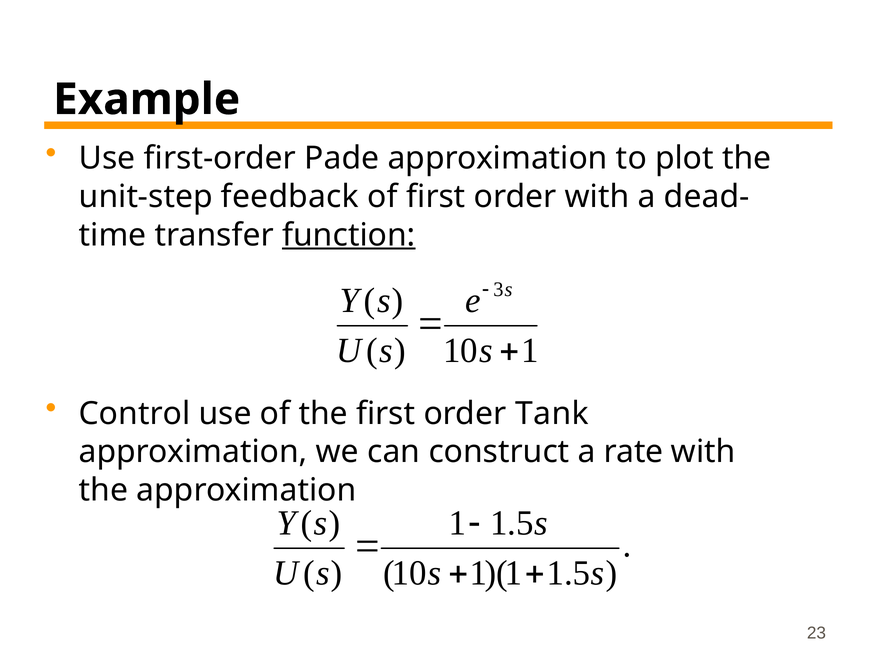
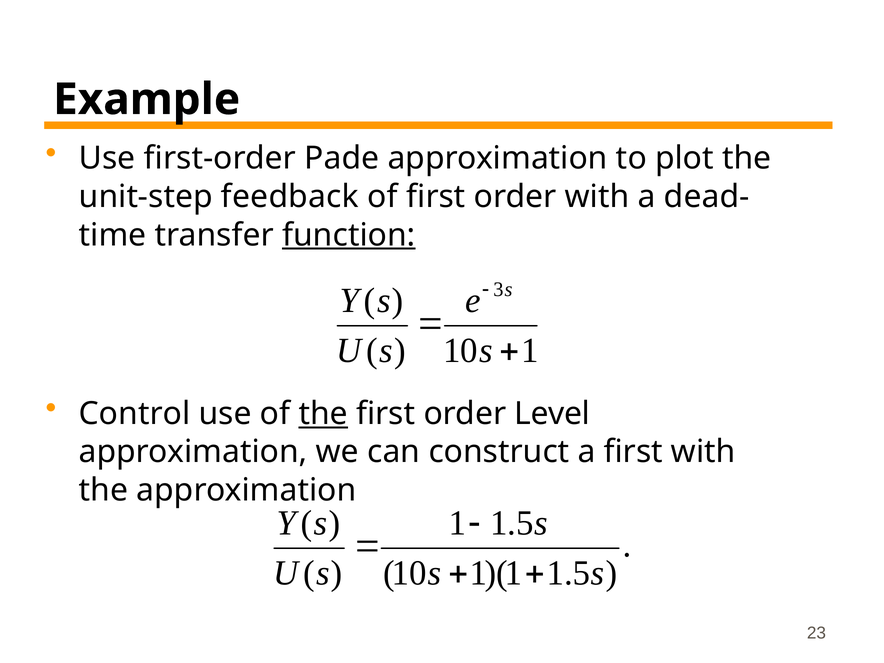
the underline: none -> present (323, 414)
Tank: Tank -> Level (552, 414)
a rate: rate -> first (633, 452)
